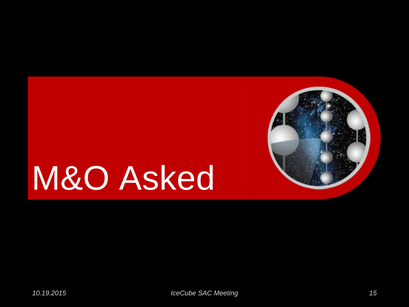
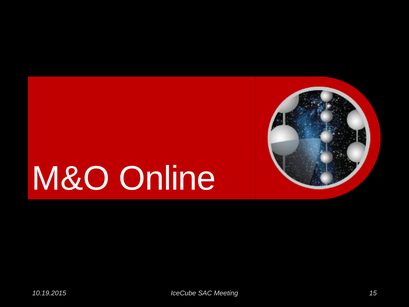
Asked: Asked -> Online (167, 179)
